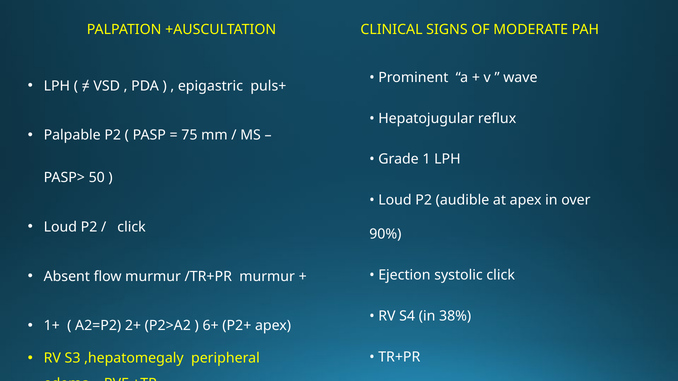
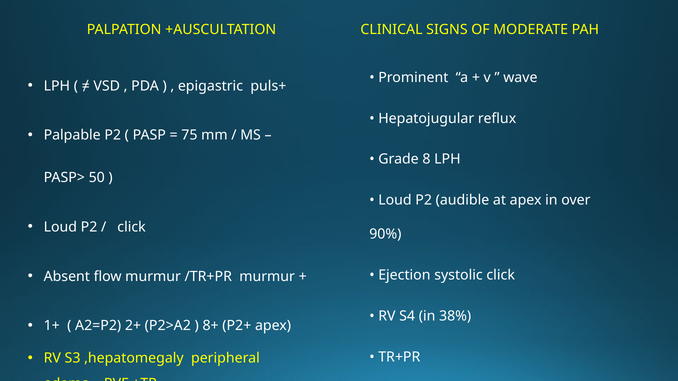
1: 1 -> 8 (426, 159)
6+: 6+ -> 8+ (211, 326)
